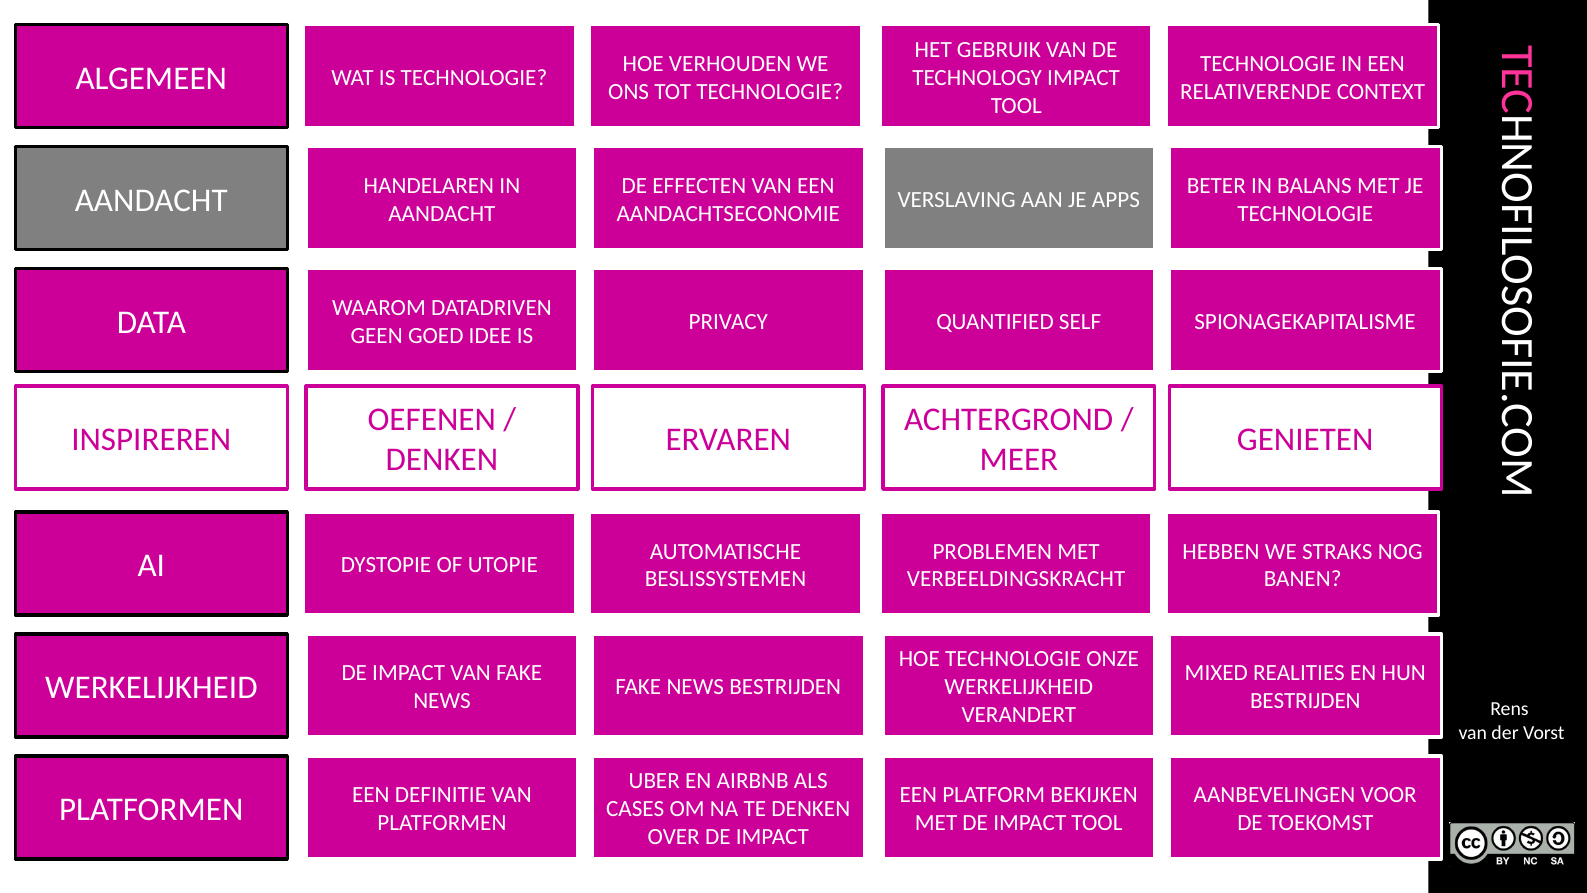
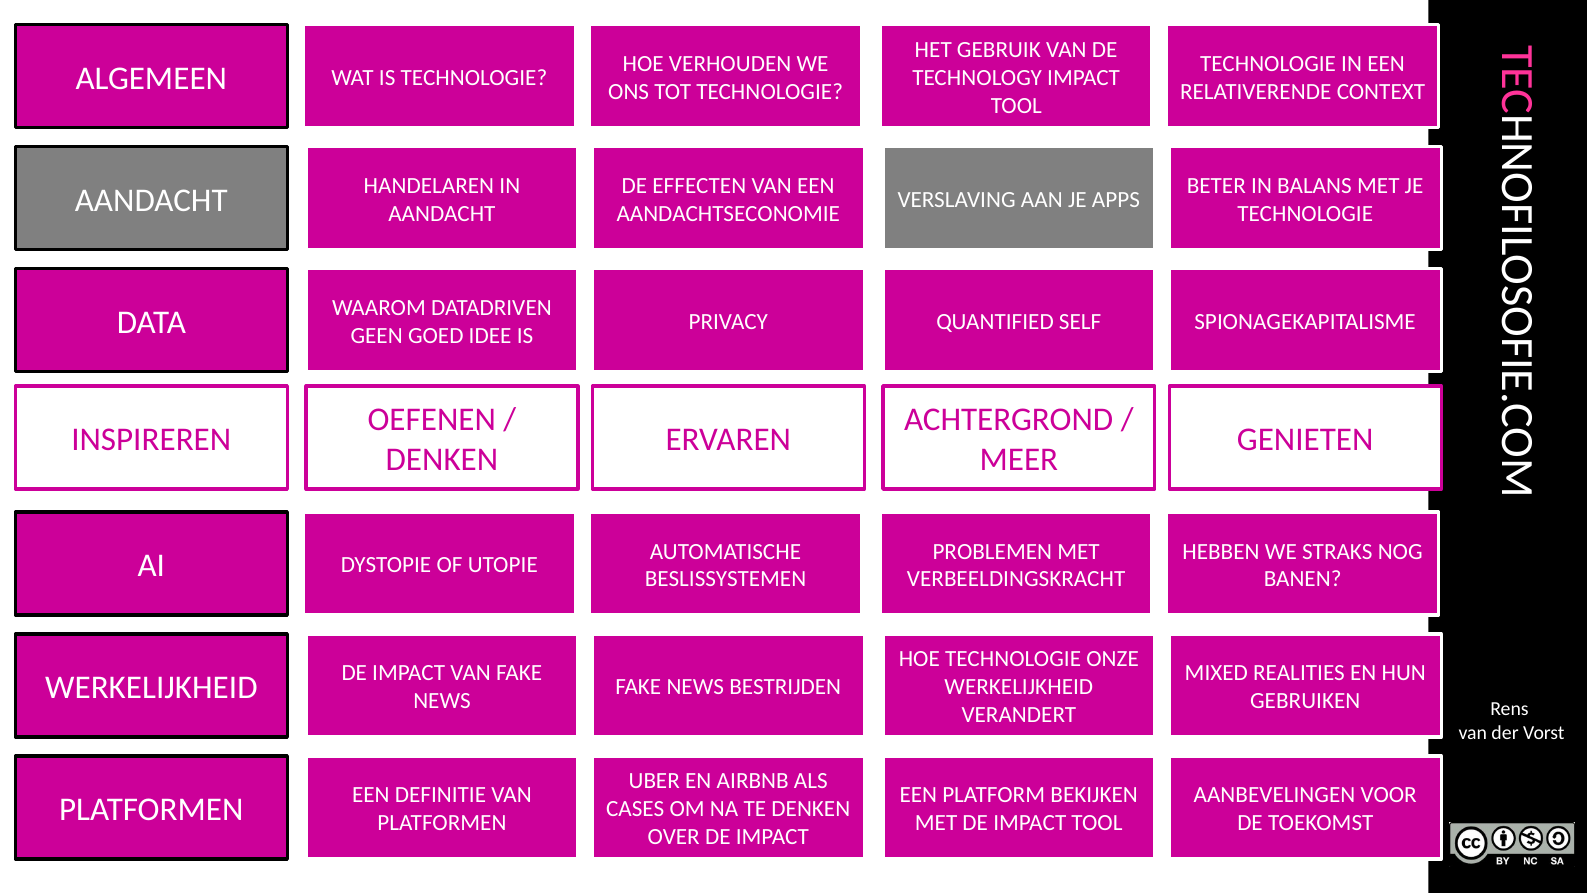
BESTRIJDEN: BESTRIJDEN -> GEBRUIKEN (1305, 701)
